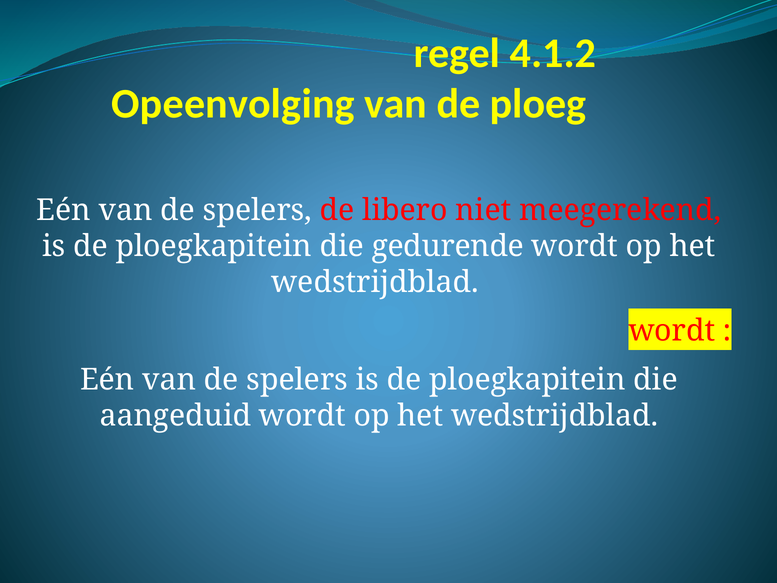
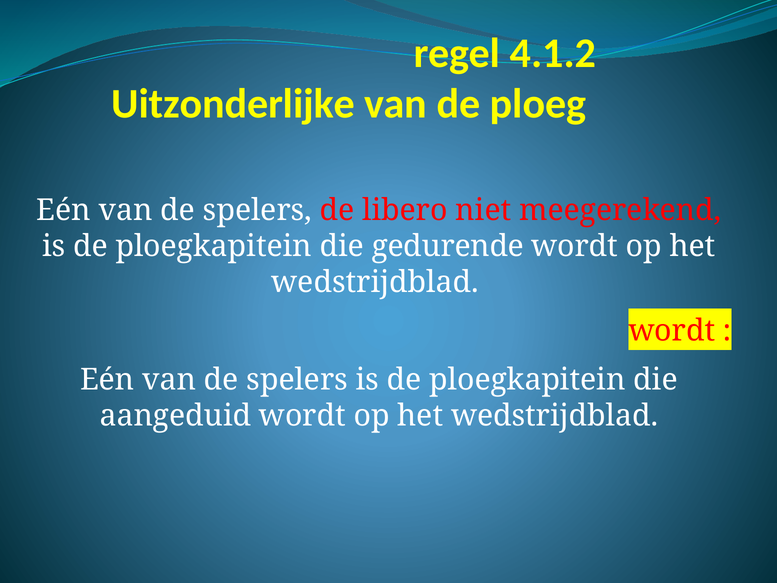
Opeenvolging: Opeenvolging -> Uitzonderlijke (233, 104)
